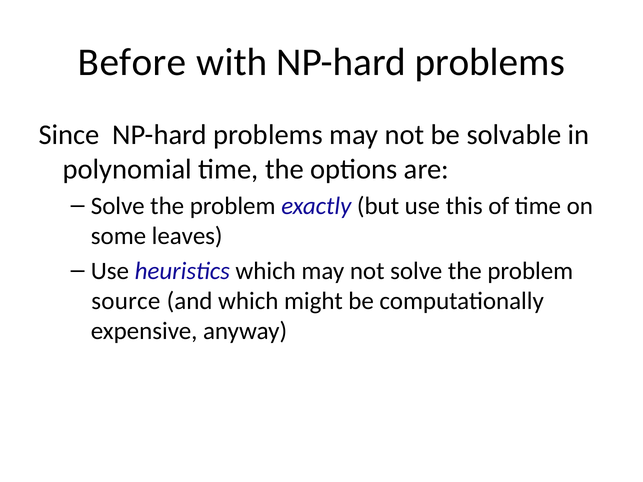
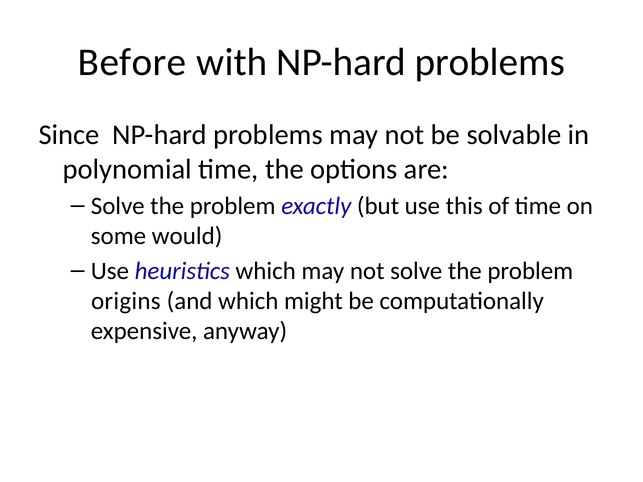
leaves: leaves -> would (187, 236)
source: source -> origins (126, 301)
